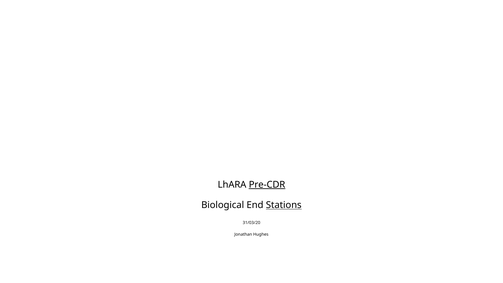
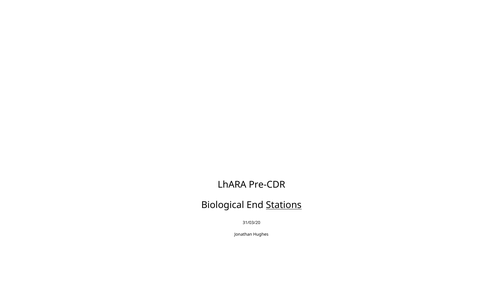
Pre-CDR underline: present -> none (267, 185)
